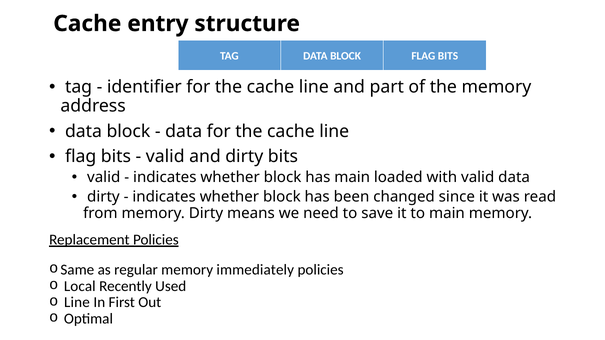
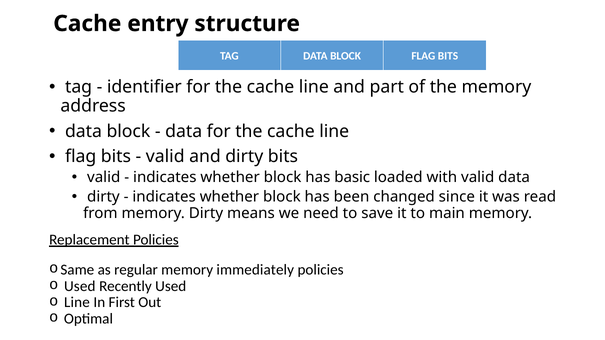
has main: main -> basic (352, 178)
Local: Local -> Used (80, 286)
